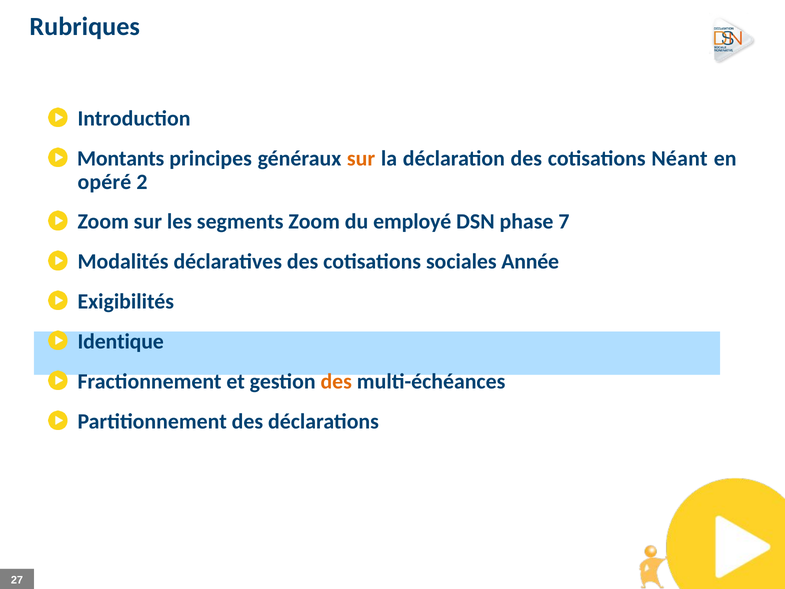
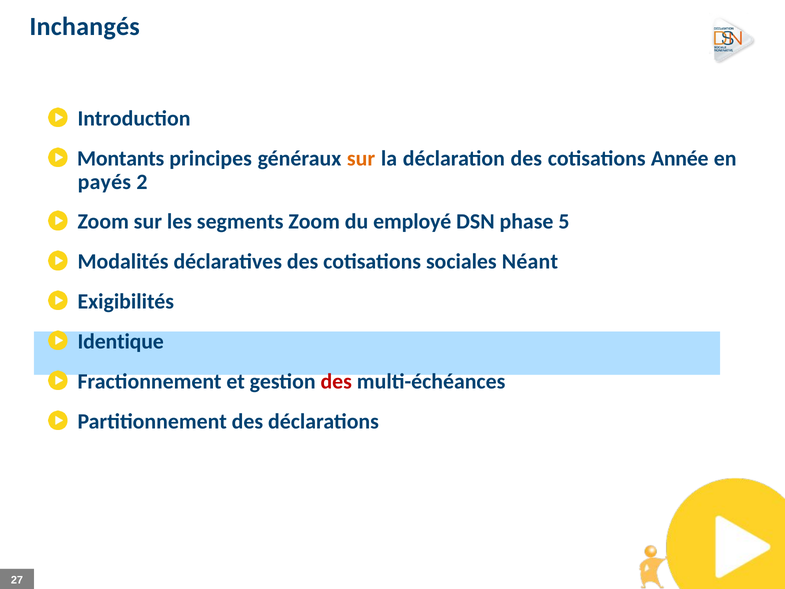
Rubriques: Rubriques -> Inchangés (85, 27)
Néant: Néant -> Année (680, 158)
opéré: opéré -> payés (104, 182)
7: 7 -> 5 (564, 222)
Année: Année -> Néant (530, 262)
des colour: orange -> red (336, 381)
